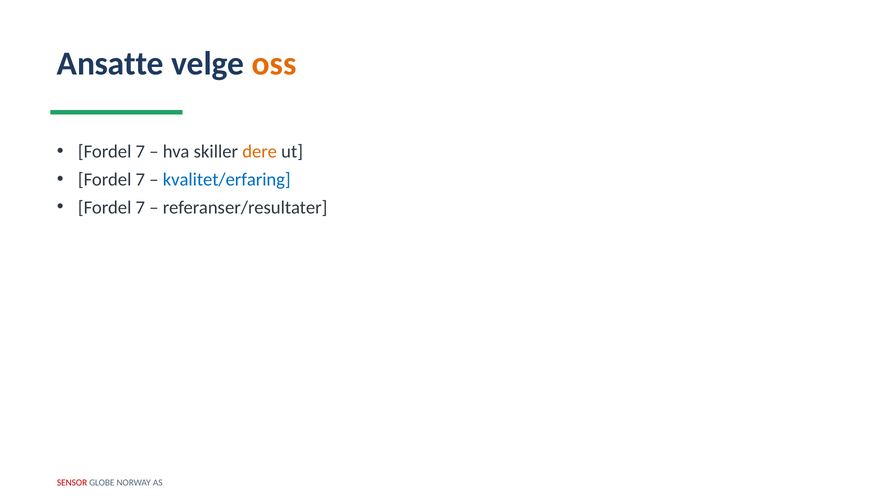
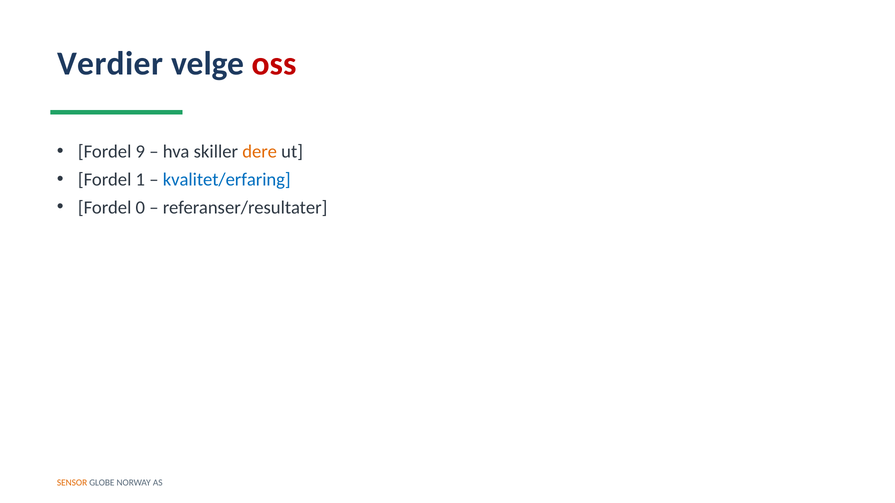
Ansatte: Ansatte -> Verdier (110, 64)
oss colour: orange -> red (274, 64)
7: 7 -> 9 (140, 152)
7: 7 -> 1 (140, 180)
7: 7 -> 0 (140, 208)
SENSOR colour: red -> orange (72, 483)
